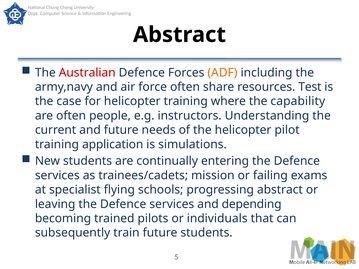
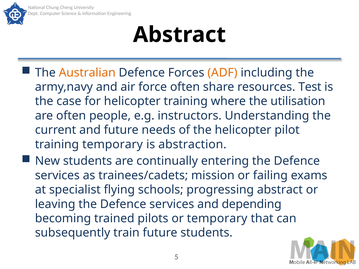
Australian colour: red -> orange (87, 73)
capability: capability -> utilisation (298, 101)
training application: application -> temporary (113, 144)
simulations: simulations -> abstraction (192, 144)
or individuals: individuals -> temporary (217, 219)
